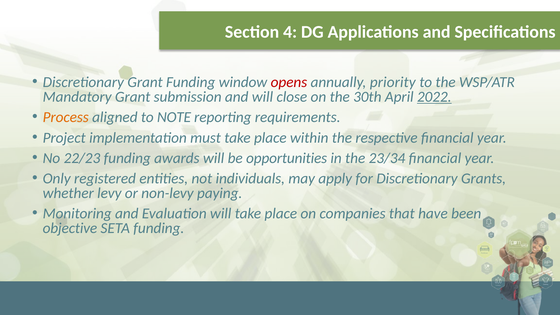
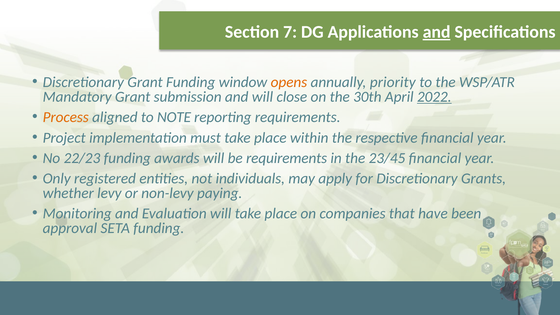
4: 4 -> 7 (290, 32)
and underline: none -> present (437, 32)
opens colour: red -> orange (289, 82)
be opportunities: opportunities -> requirements (287, 158)
23/34: 23/34 -> 23/45 (387, 158)
objective: objective -> approval (70, 228)
